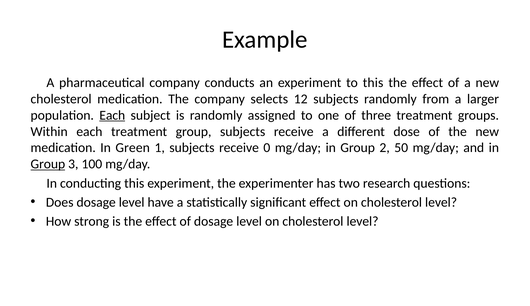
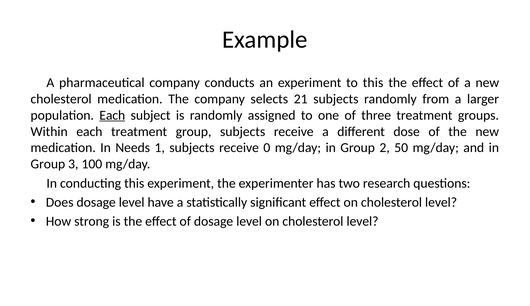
12: 12 -> 21 (301, 99)
Green: Green -> Needs (133, 148)
Group underline: present -> none (48, 164)
